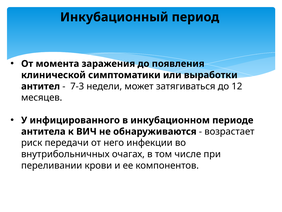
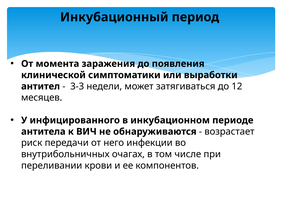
7-3: 7-3 -> 3-3 (77, 86)
